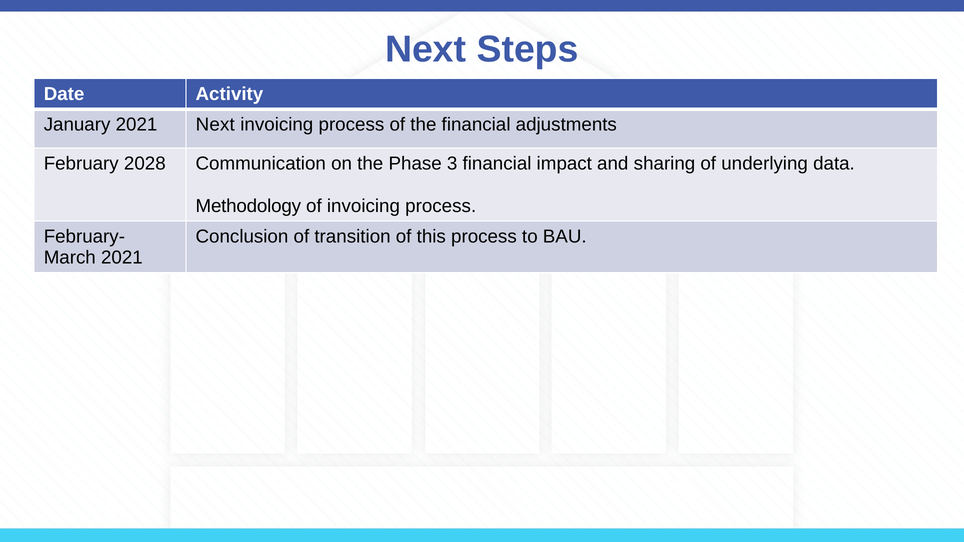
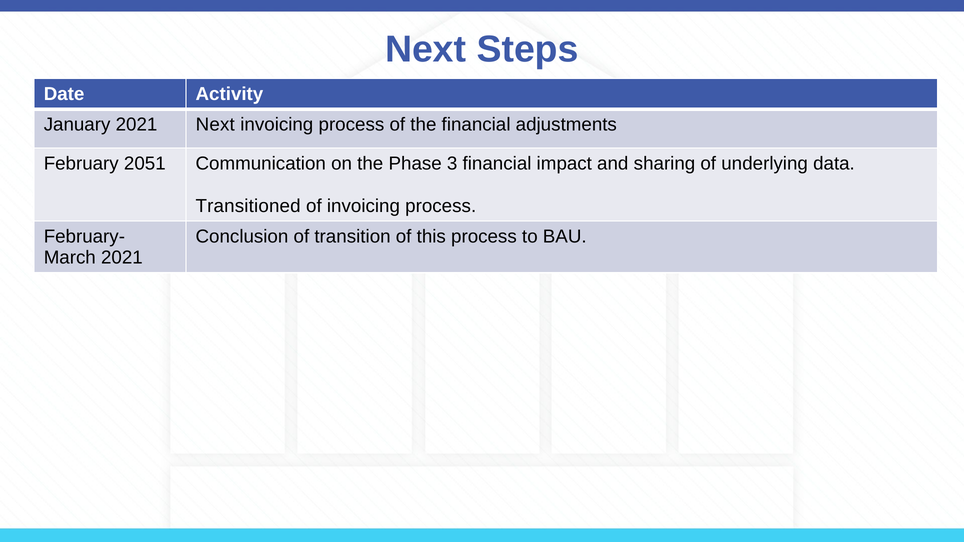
2028: 2028 -> 2051 (145, 164)
Methodology: Methodology -> Transitioned (248, 206)
